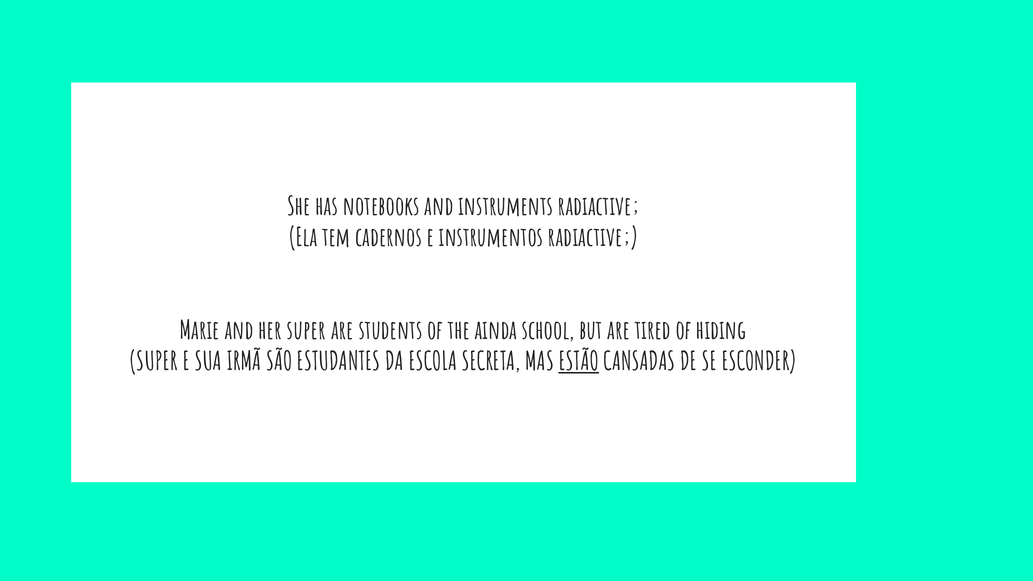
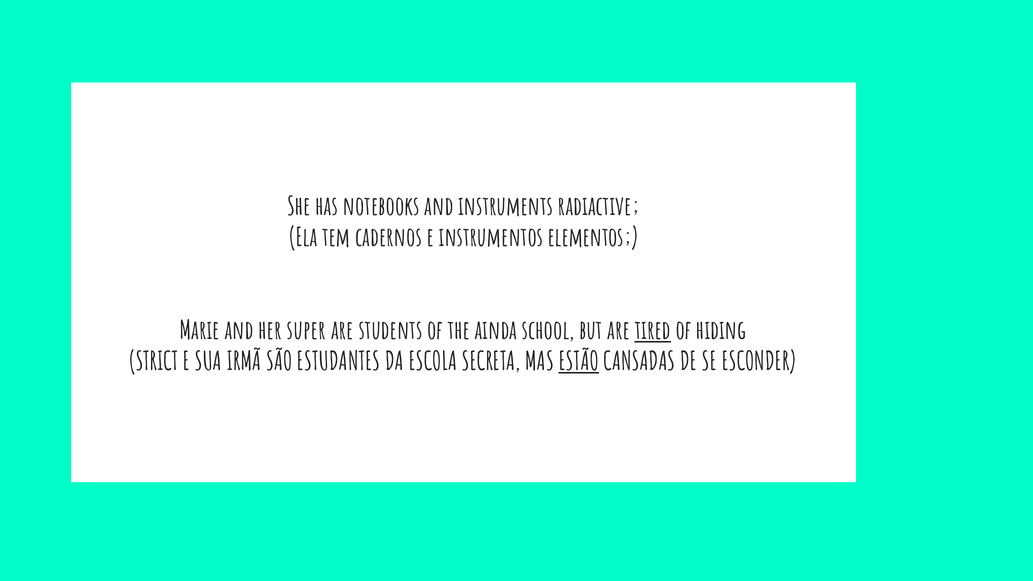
instrumentos radiactive: radiactive -> elementos (593, 238)
tired underline: none -> present (653, 331)
SUPER: SUPER -> STRICT (154, 362)
